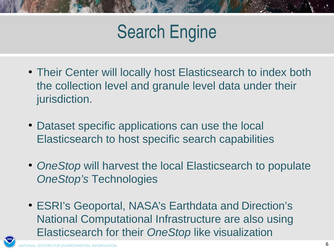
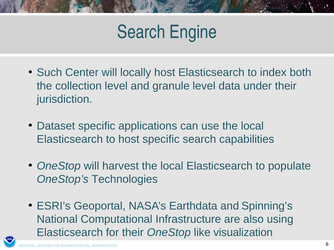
Their: Their -> Such (49, 73)
Direction’s: Direction’s -> Spinning’s (267, 206)
